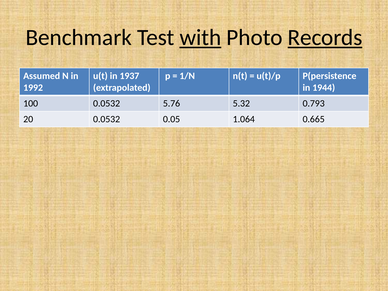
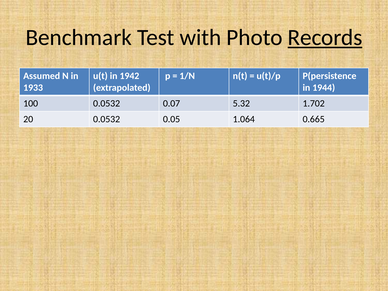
with underline: present -> none (200, 38)
1937: 1937 -> 1942 (129, 76)
1992: 1992 -> 1933 (33, 88)
5.76: 5.76 -> 0.07 (172, 103)
0.793: 0.793 -> 1.702 (314, 103)
